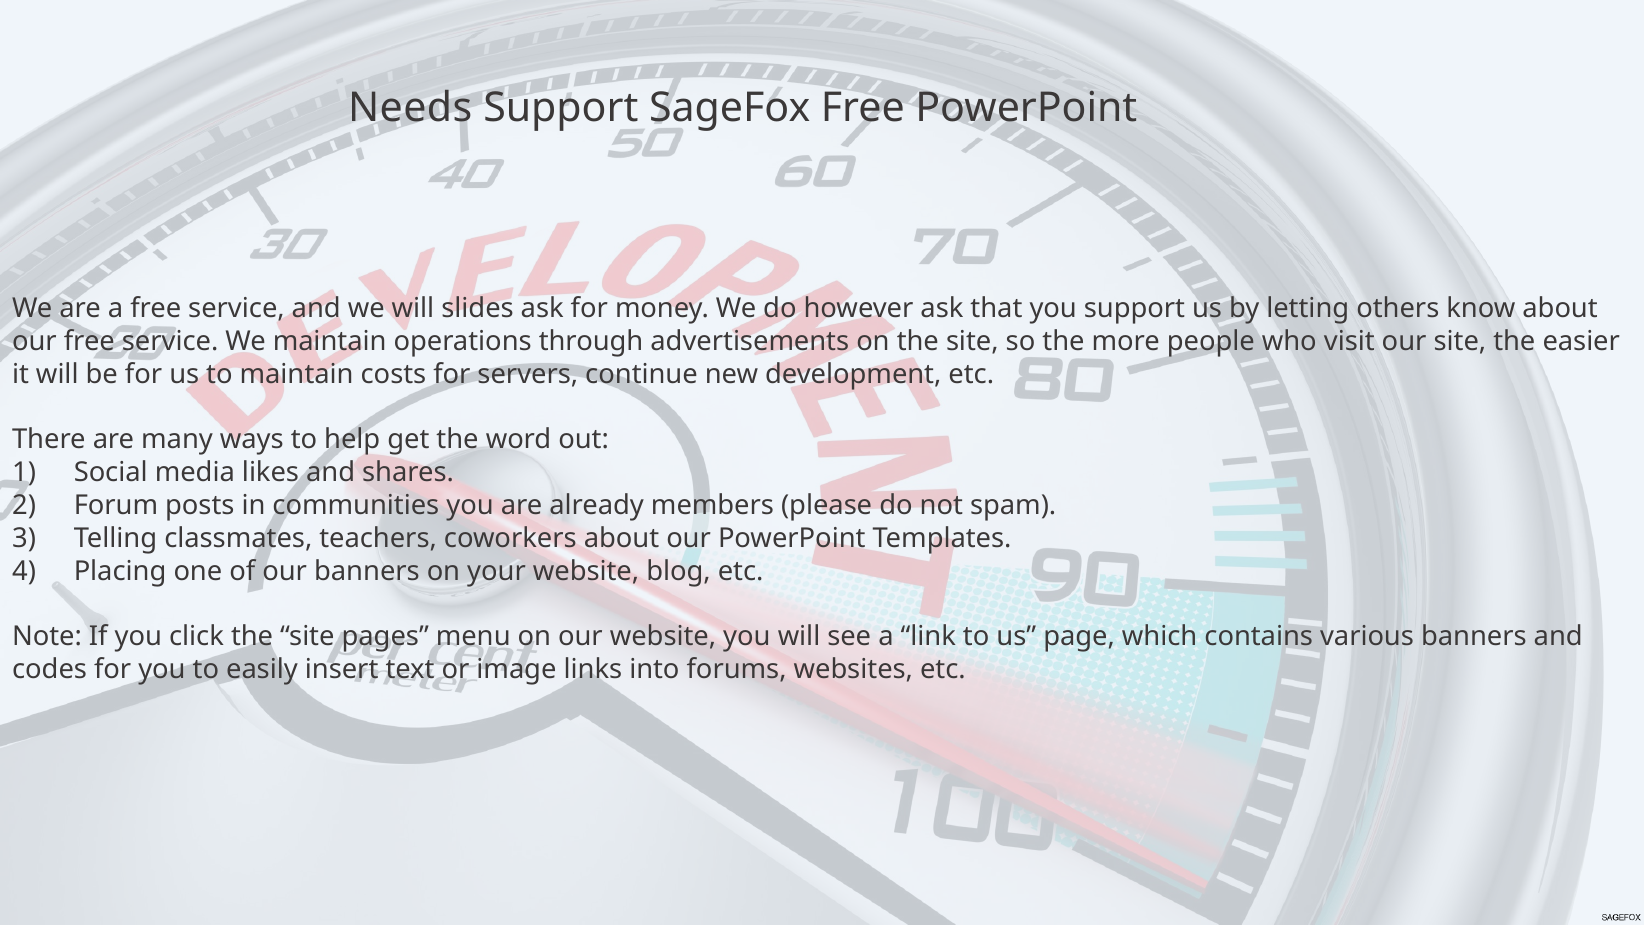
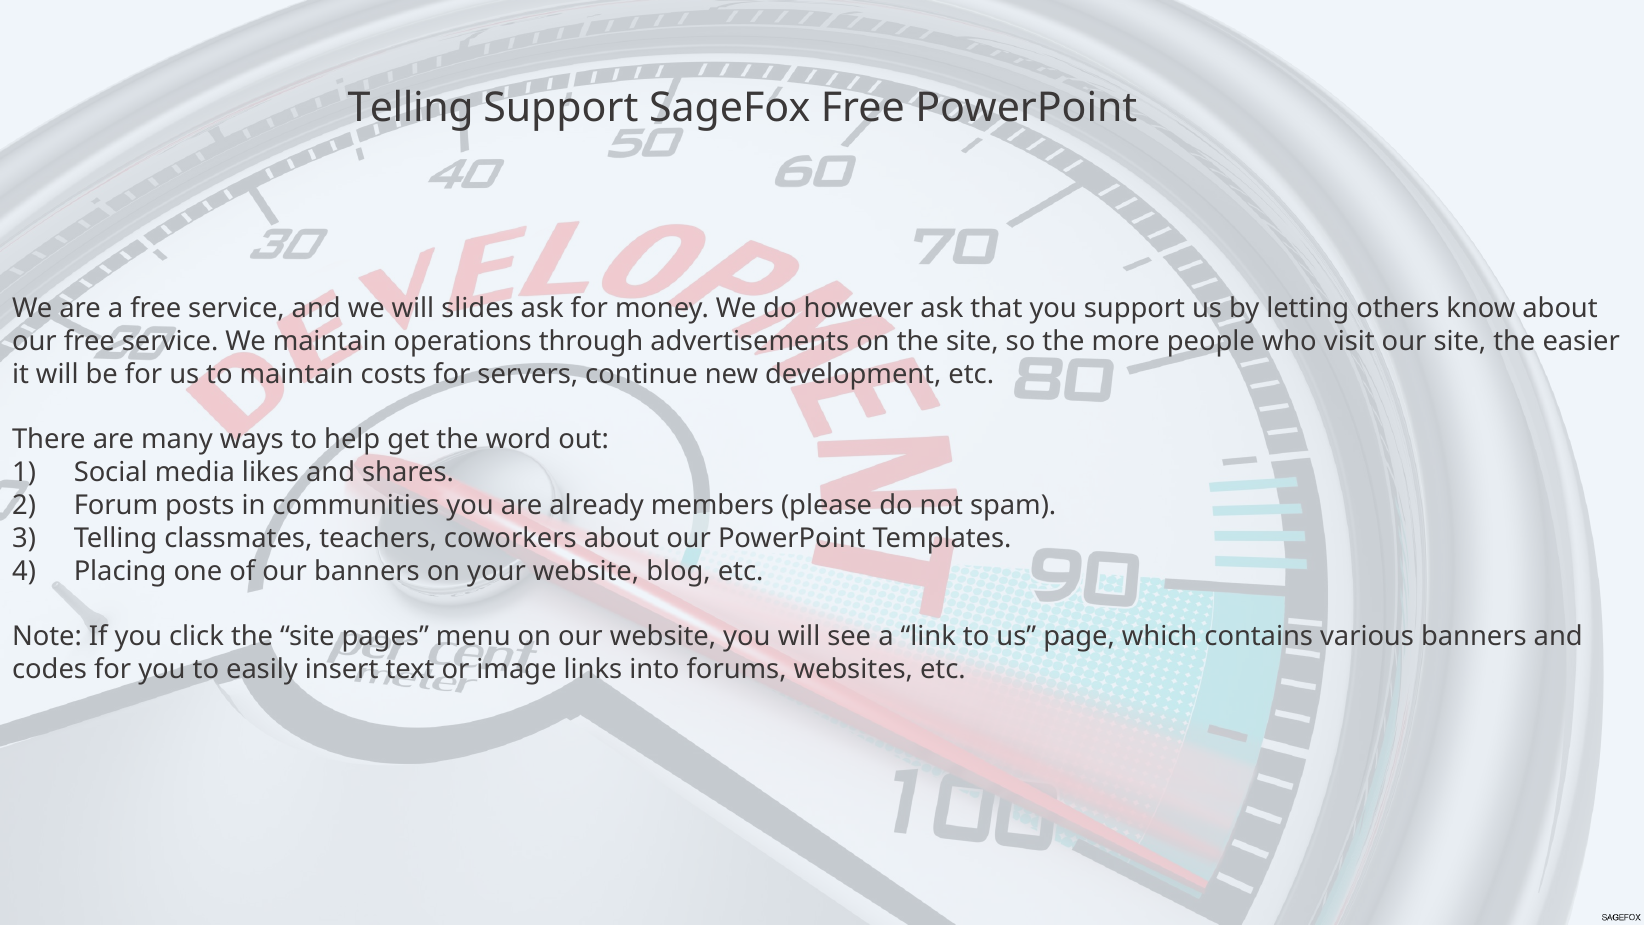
Needs: Needs -> Telling (411, 108)
